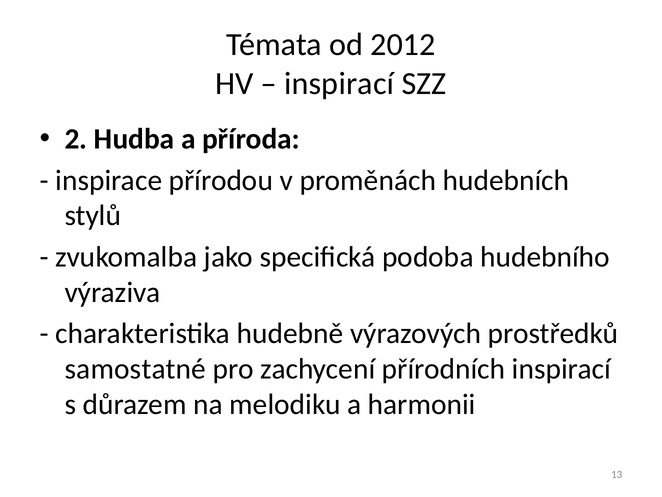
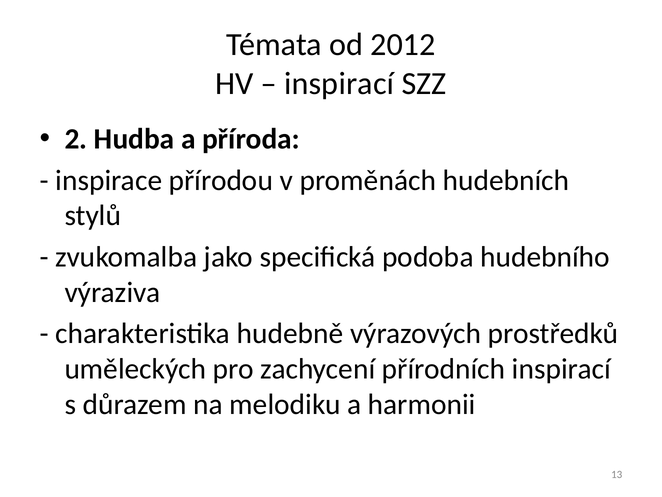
samostatné: samostatné -> uměleckých (135, 369)
